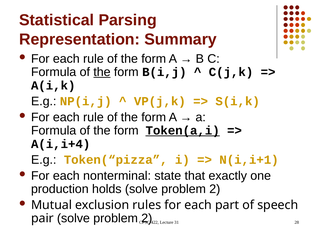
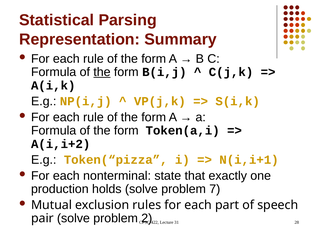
Token(a,i underline: present -> none (183, 130)
A(i,i+4: A(i,i+4 -> A(i,i+2 (61, 144)
holds solve problem 2: 2 -> 7 (215, 189)
